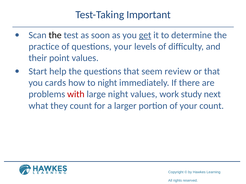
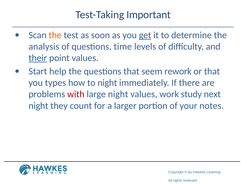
the colour: black -> orange (55, 35)
practice: practice -> analysis (44, 47)
questions your: your -> time (123, 47)
their underline: none -> present (38, 58)
review: review -> rework (178, 72)
cards: cards -> types (56, 83)
what: what -> night (38, 106)
your count: count -> notes (212, 106)
